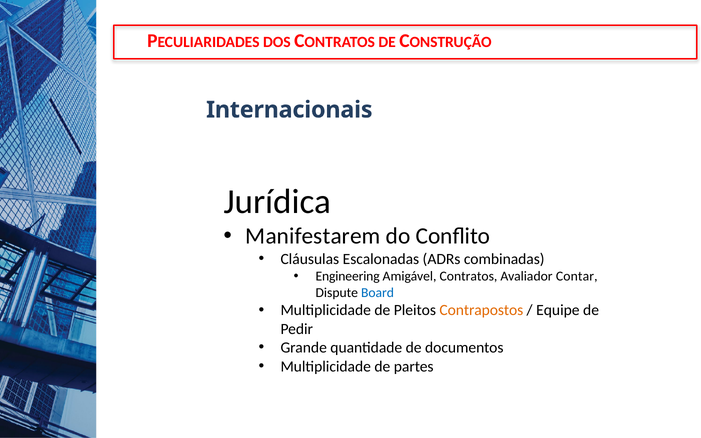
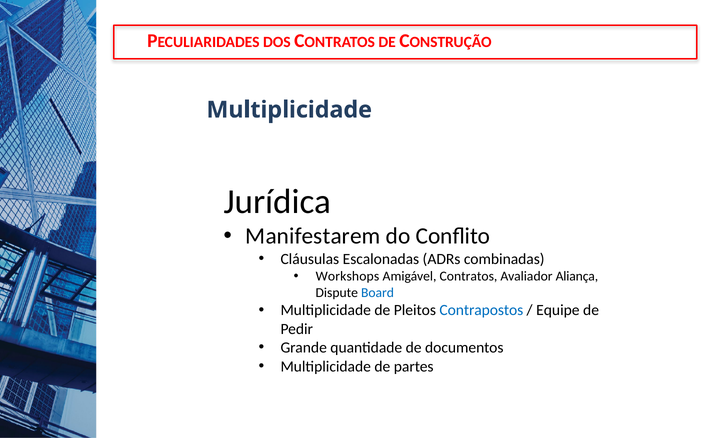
Internacionais: Internacionais -> Multiplicidade (289, 110)
Engineering: Engineering -> Workshops (347, 276)
Contar: Contar -> Aliança (577, 276)
Contrapostos colour: orange -> blue (481, 310)
